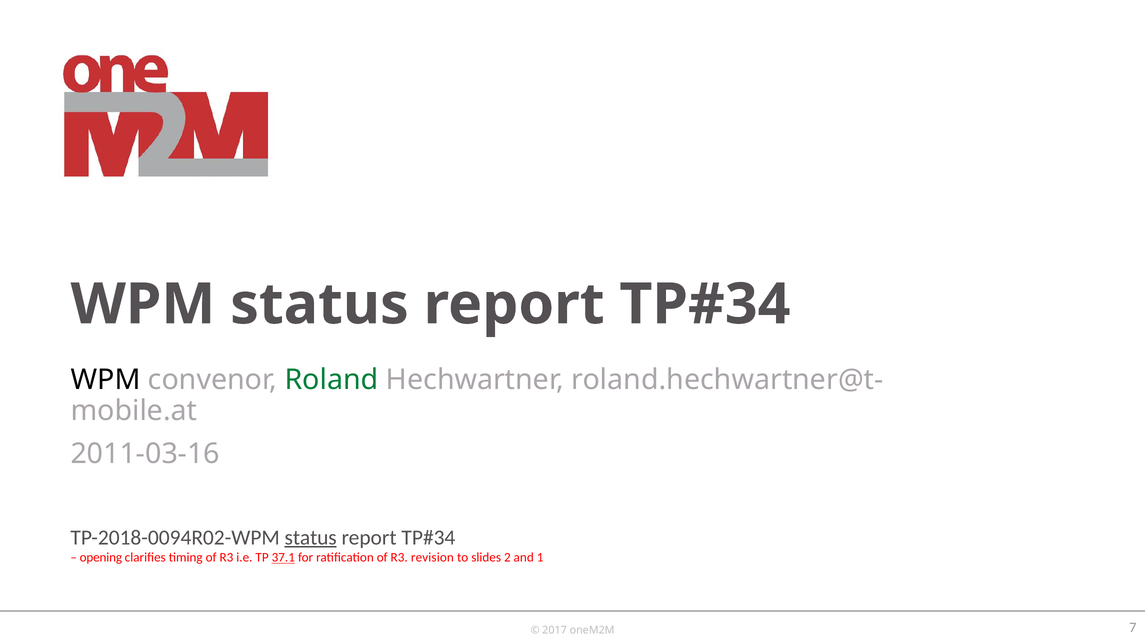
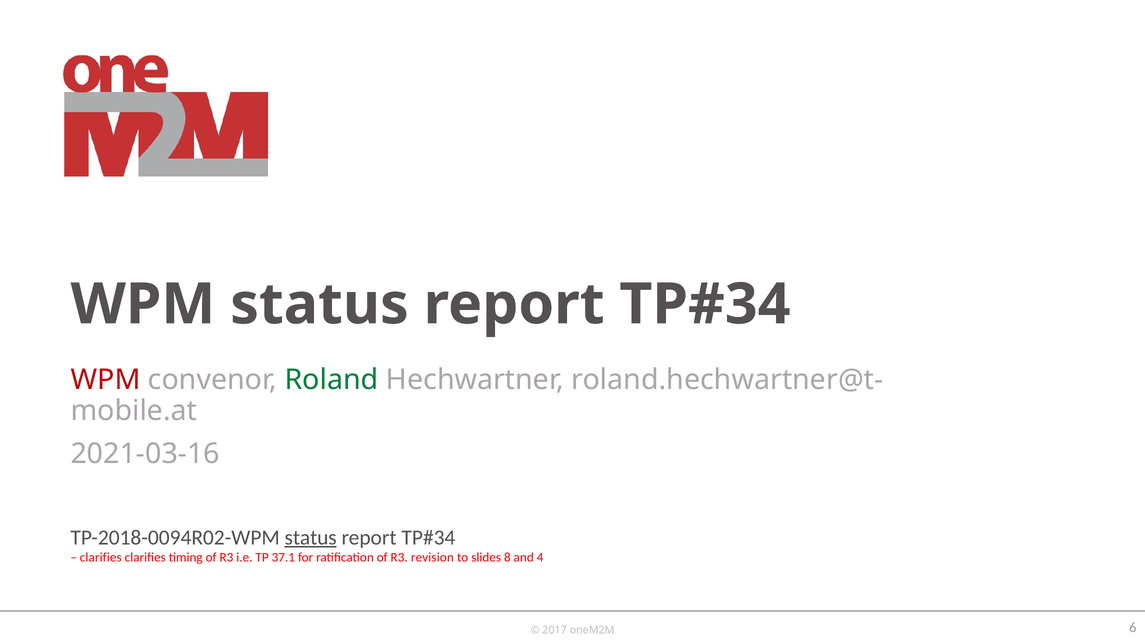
WPM colour: black -> red (106, 380)
2011-03-16: 2011-03-16 -> 2021-03-16 (145, 454)
opening: opening -> clarifies (101, 558)
37.1 underline: present -> none (283, 558)
2: 2 -> 8 (507, 558)
1: 1 -> 4 (540, 558)
7: 7 -> 6 (1133, 628)
